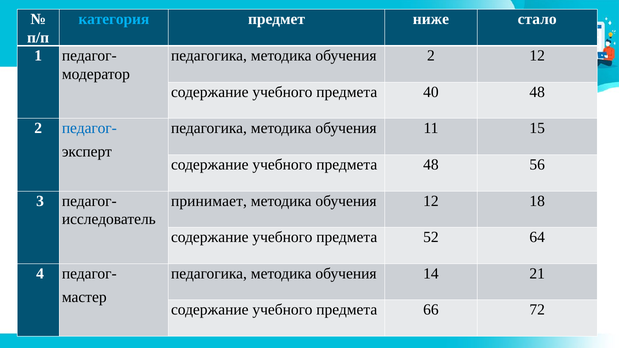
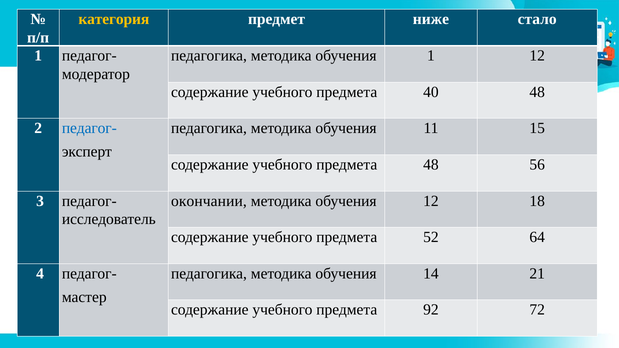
категория colour: light blue -> yellow (114, 19)
обучения 2: 2 -> 1 (431, 56)
принимает: принимает -> окончании (209, 201)
66: 66 -> 92 (431, 310)
